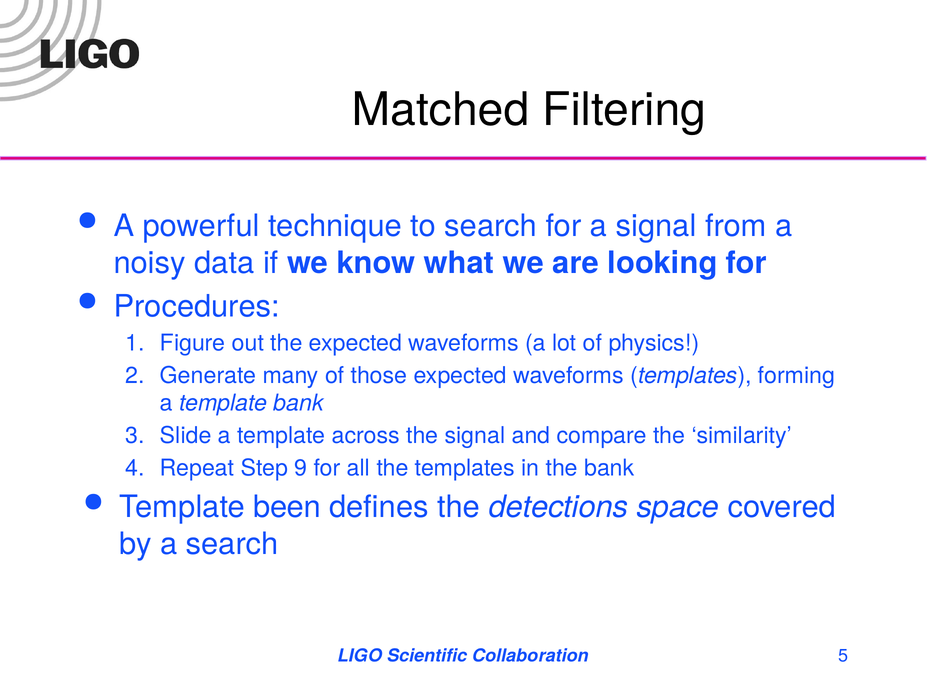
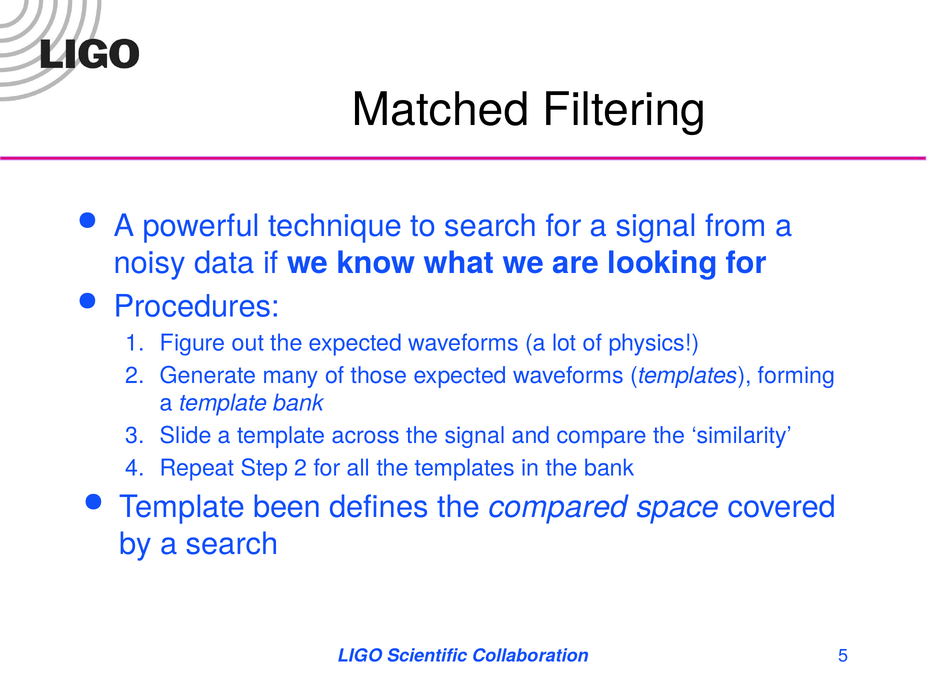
Step 9: 9 -> 2 (301, 468)
detections: detections -> compared (558, 507)
